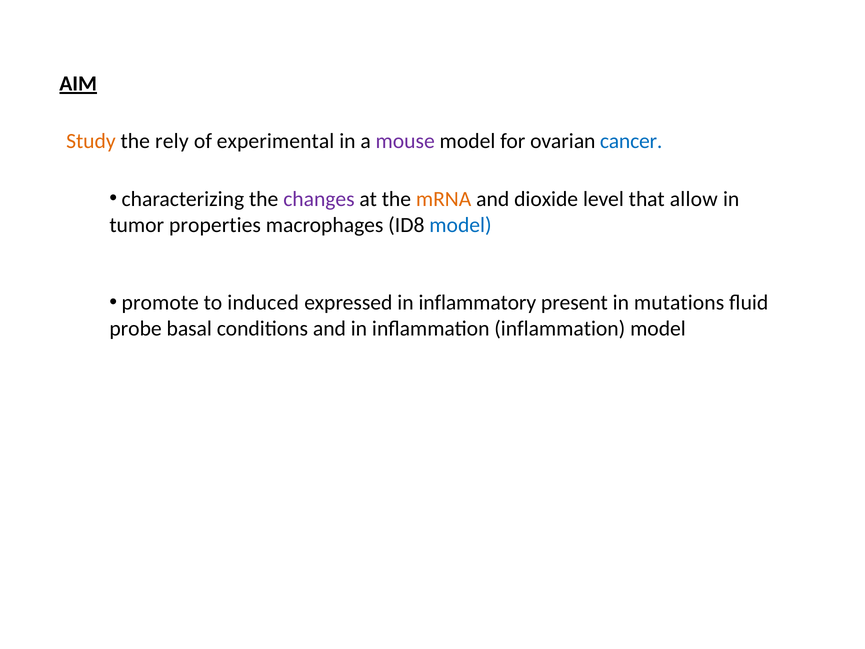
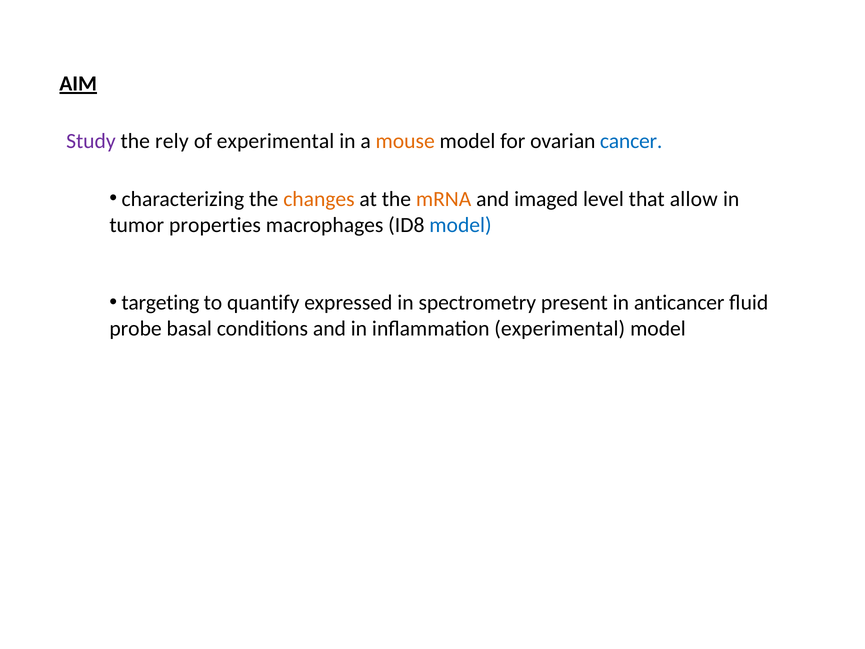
Study colour: orange -> purple (91, 141)
mouse colour: purple -> orange (405, 141)
changes colour: purple -> orange (319, 199)
dioxide: dioxide -> imaged (546, 199)
promote: promote -> targeting (160, 303)
induced: induced -> quantify (263, 303)
inflammatory: inflammatory -> spectrometry (477, 303)
mutations: mutations -> anticancer (679, 303)
inflammation inflammation: inflammation -> experimental (560, 329)
